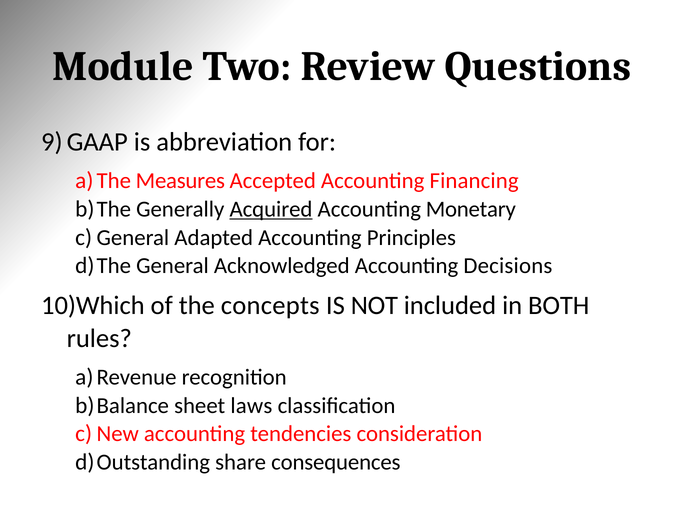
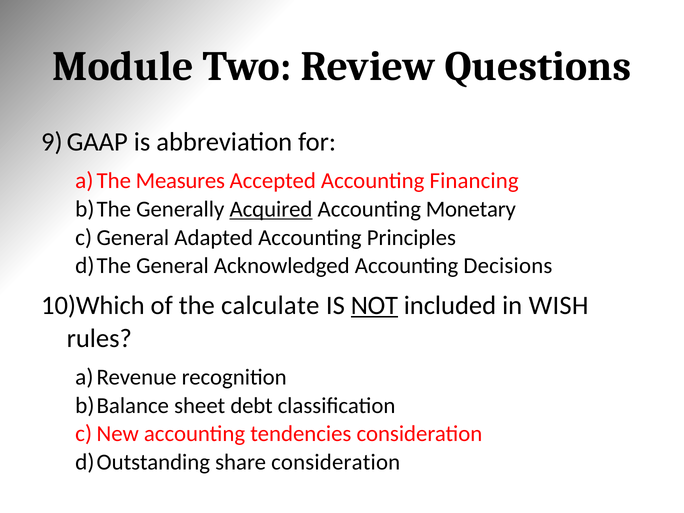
concepts: concepts -> calculate (270, 305)
NOT underline: none -> present (374, 305)
BOTH: BOTH -> WISH (559, 305)
laws: laws -> debt (252, 406)
share consequences: consequences -> consideration (336, 462)
